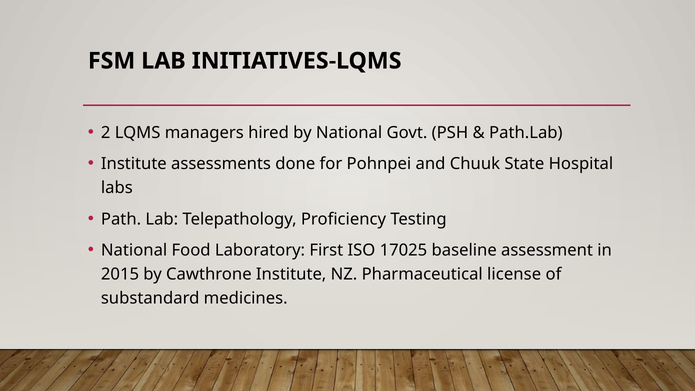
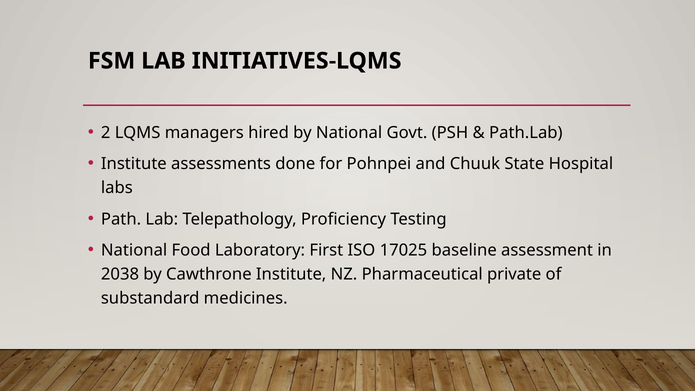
2015: 2015 -> 2038 (120, 274)
license: license -> private (514, 274)
